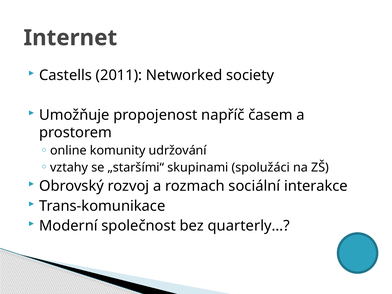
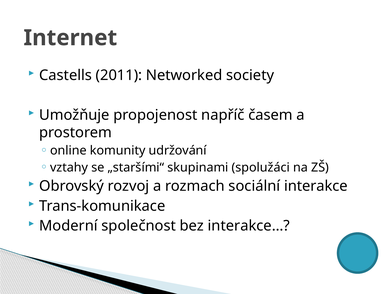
quarterly…: quarterly… -> interakce… (249, 226)
